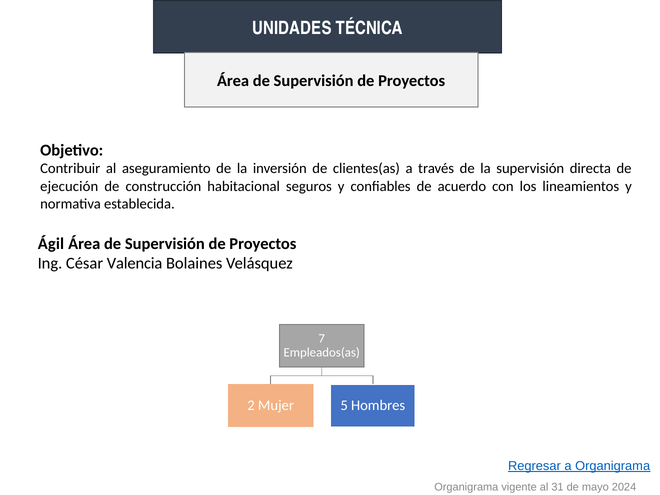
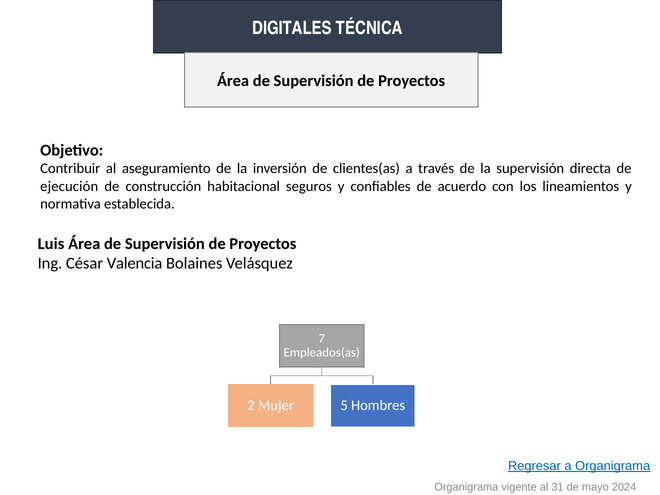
UNIDADES: UNIDADES -> DIGITALES (292, 28)
Ágil: Ágil -> Luis (51, 244)
